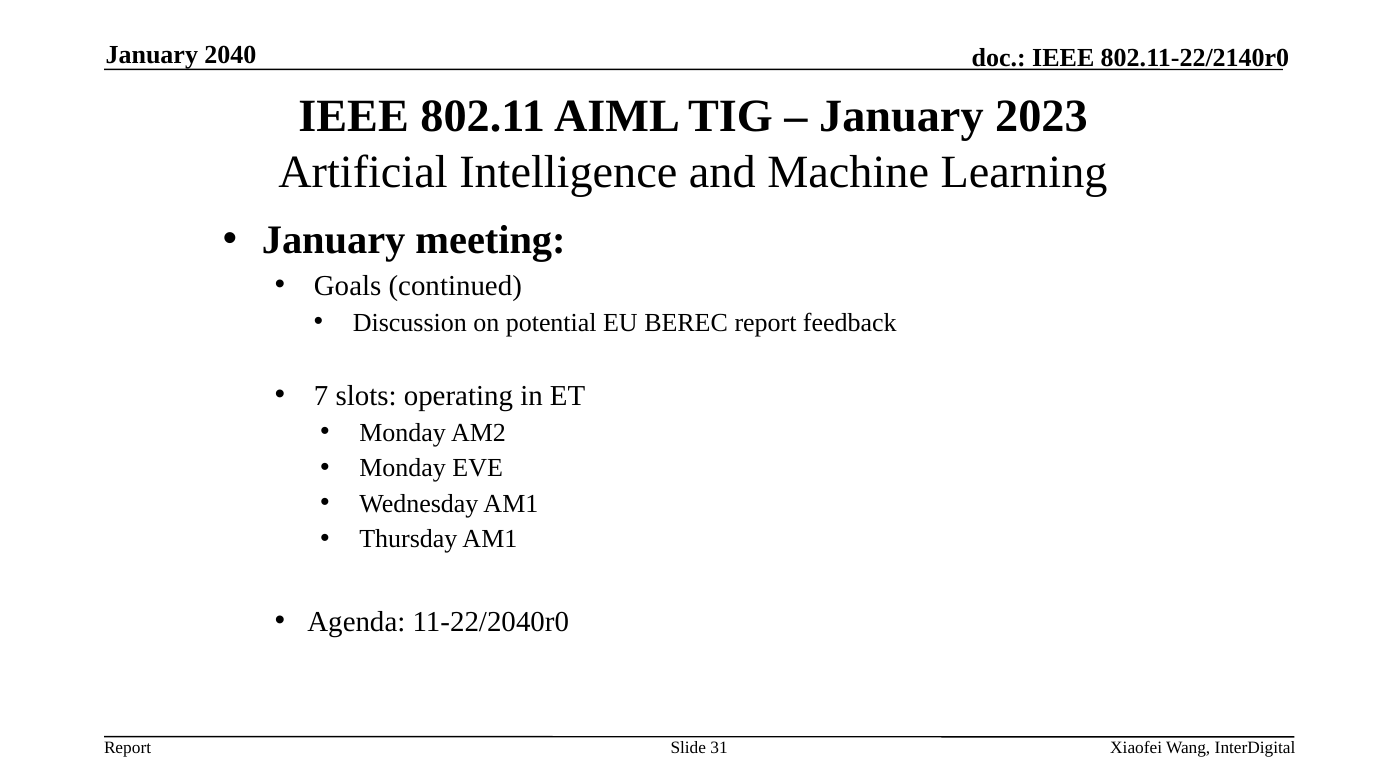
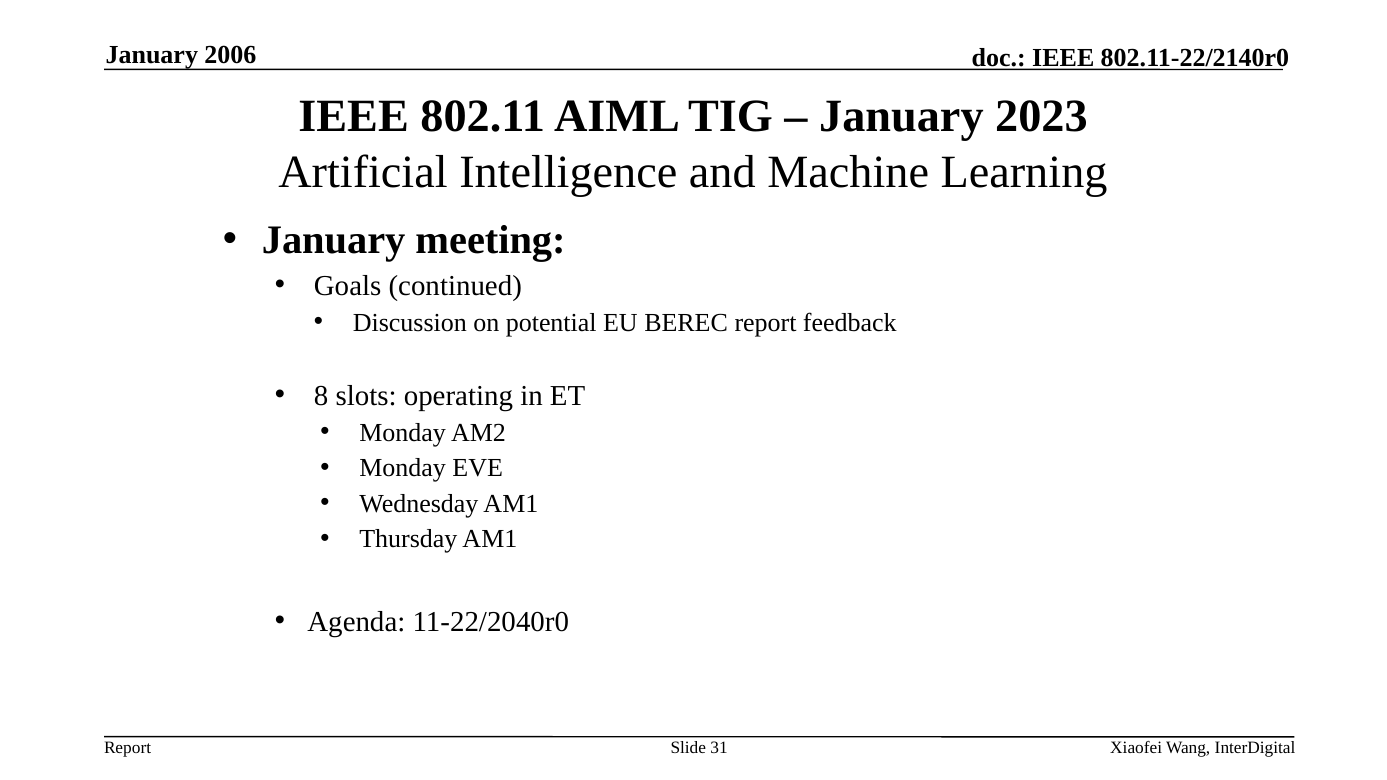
2040: 2040 -> 2006 (230, 55)
7: 7 -> 8 (321, 396)
